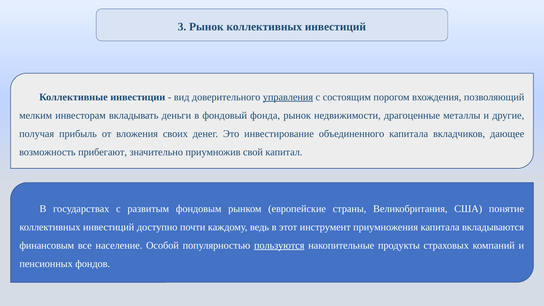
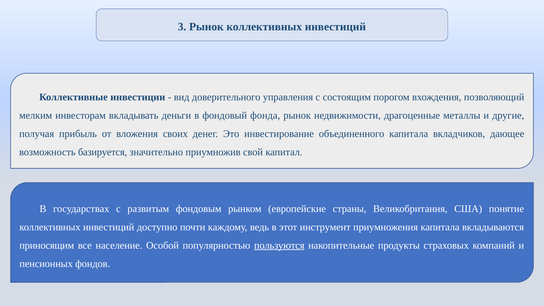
управления underline: present -> none (288, 97)
прибегают: прибегают -> базируется (103, 152)
финансовым: финансовым -> приносящим (47, 245)
